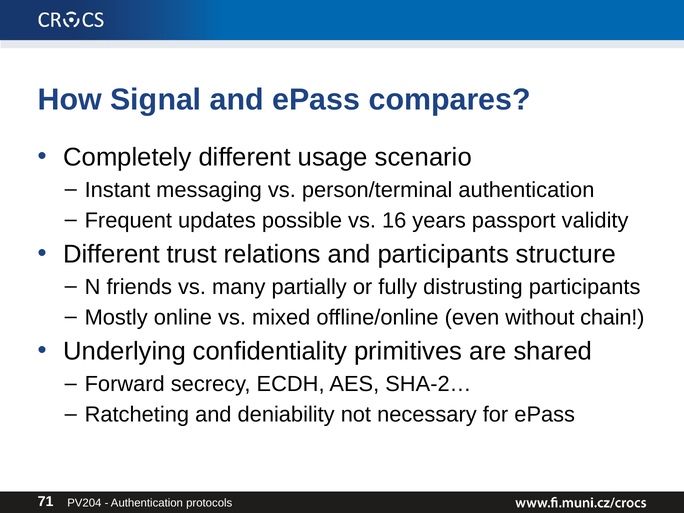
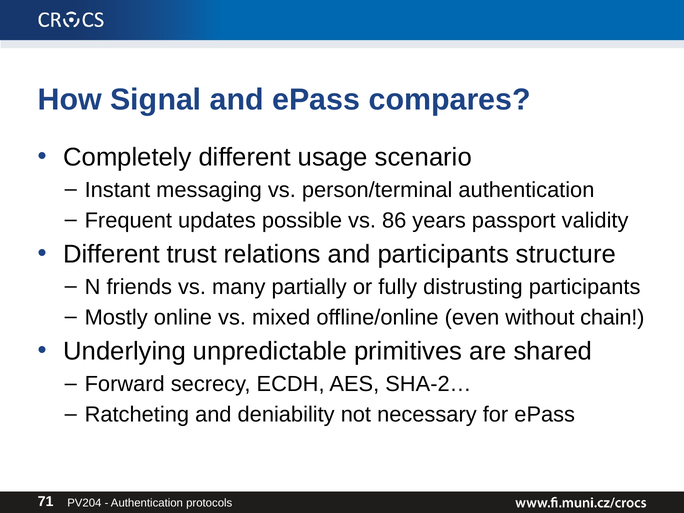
16: 16 -> 86 (394, 220)
confidentiality: confidentiality -> unpredictable (270, 351)
